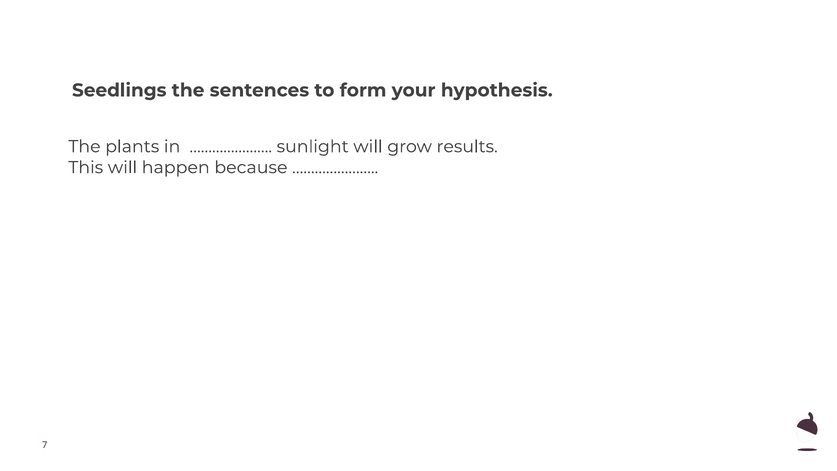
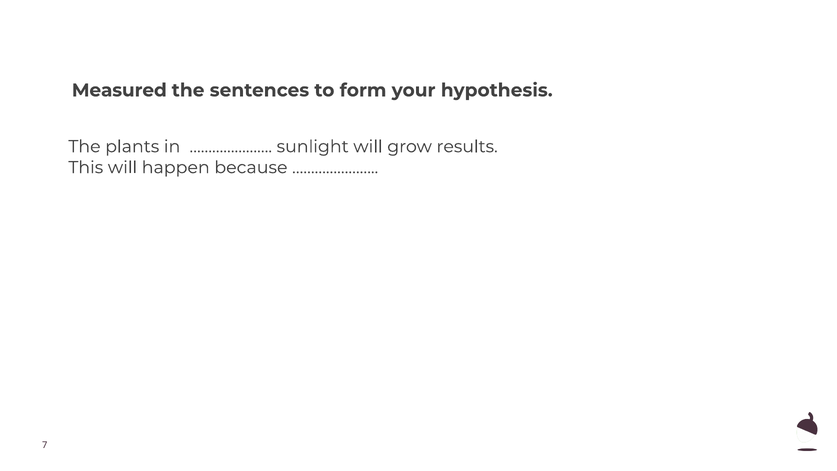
Seedlings: Seedlings -> Measured (119, 90)
